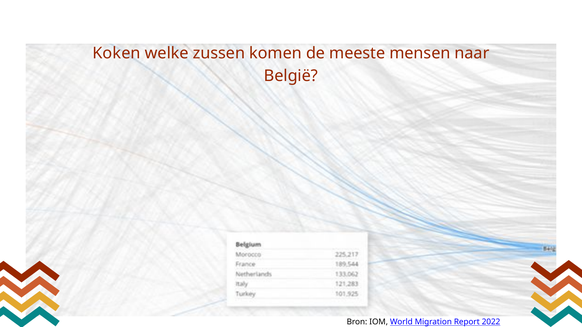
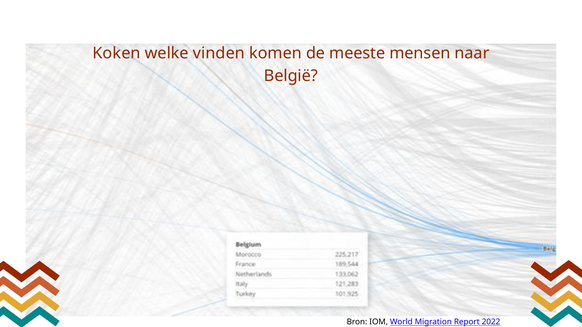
zussen: zussen -> vinden (219, 53)
